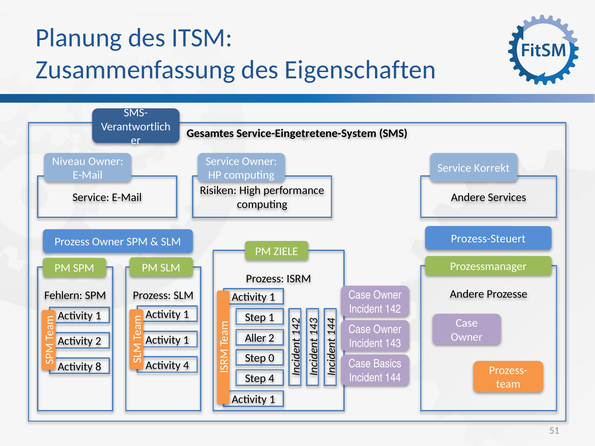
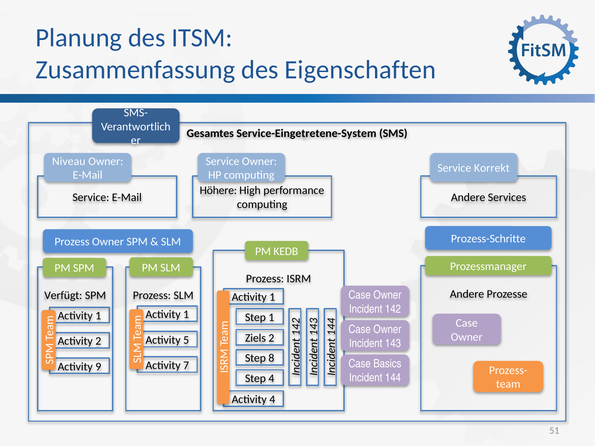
Risiken: Risiken -> Höhere (218, 191)
Prozess-Steuert: Prozess-Steuert -> Prozess-Schritte (488, 239)
ZIELE: ZIELE -> KEDB (286, 251)
Fehlern: Fehlern -> Verfügt (63, 296)
Aller: Aller -> Ziels (255, 338)
1: 1 -> 5 (186, 340)
0: 0 -> 8 (271, 358)
Activity 4: 4 -> 7 (186, 366)
8: 8 -> 9 (98, 367)
1: 1 -> 4 (272, 400)
